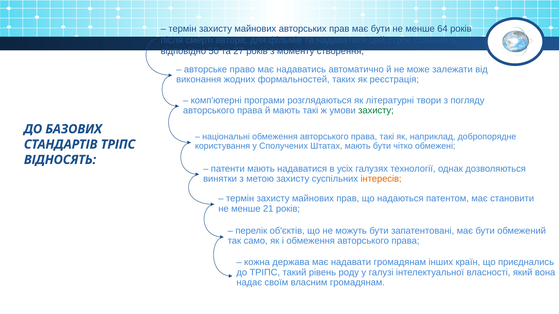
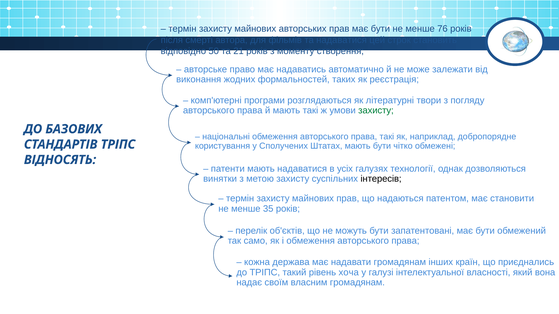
64: 64 -> 76 (442, 29)
27: 27 -> 21 (239, 51)
інтересів colour: orange -> black (381, 179)
21: 21 -> 35 (268, 209)
роду: роду -> хоча (349, 273)
